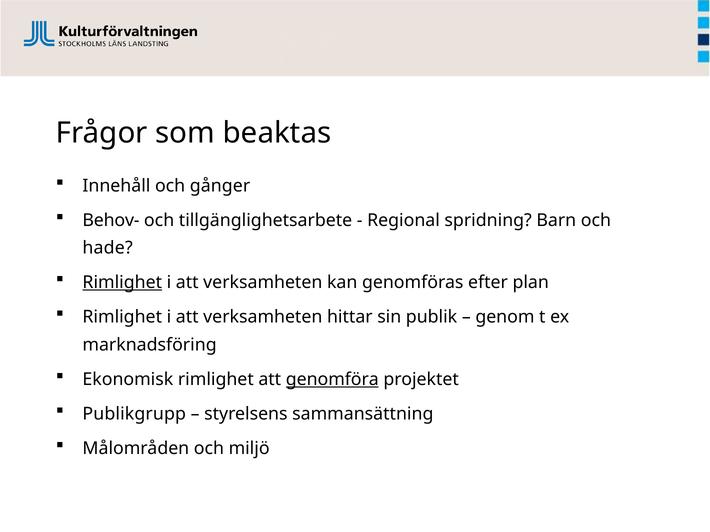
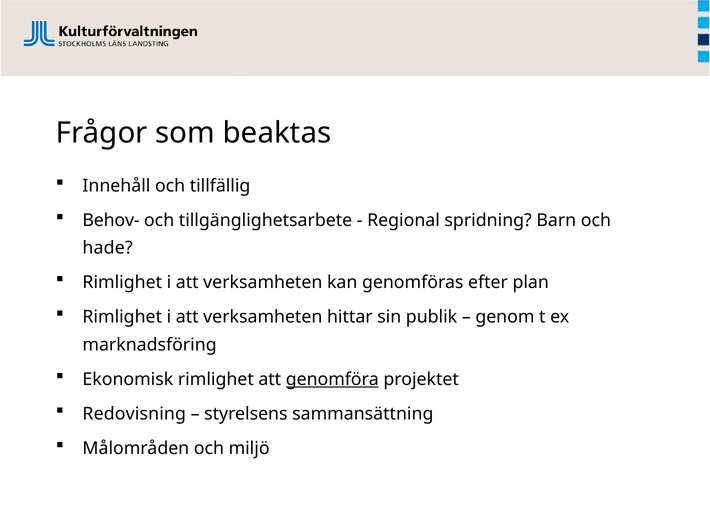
gånger: gånger -> tillfällig (220, 186)
Rimlighet underline: present -> none (122, 283)
Publikgrupp: Publikgrupp -> Redovisning (134, 414)
